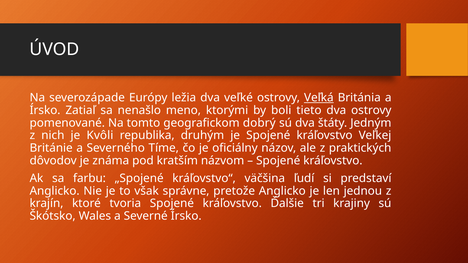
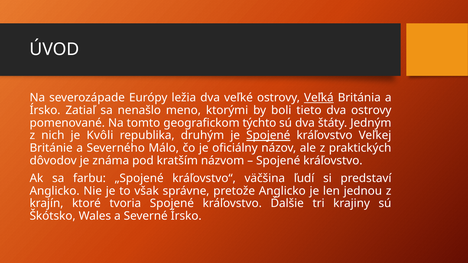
dobrý: dobrý -> týchto (259, 123)
Spojené underline: none -> present (268, 136)
Tíme: Tíme -> Málo (164, 148)
